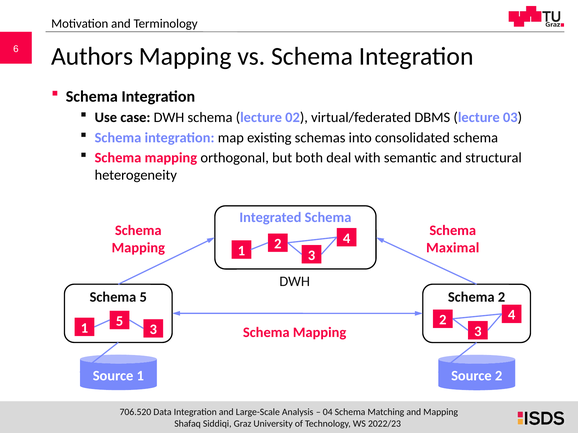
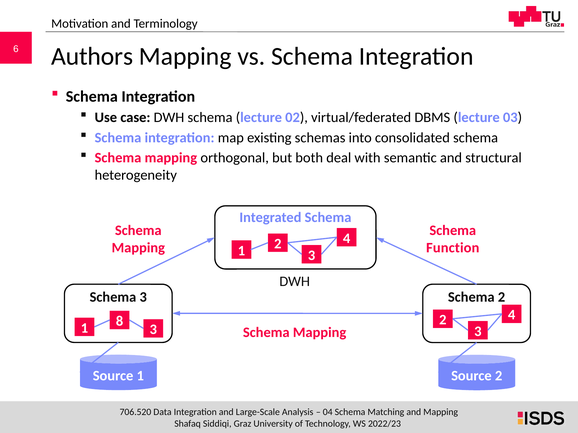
Maximal: Maximal -> Function (453, 248)
Schema 5: 5 -> 3 (143, 297)
1 5: 5 -> 8 (120, 321)
